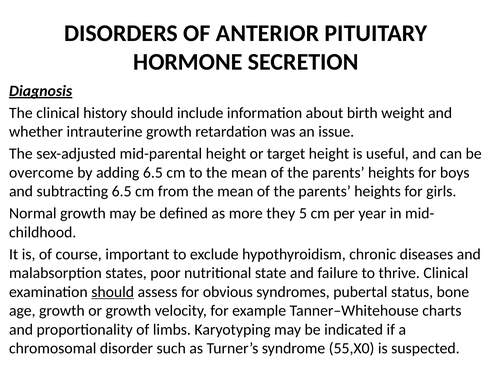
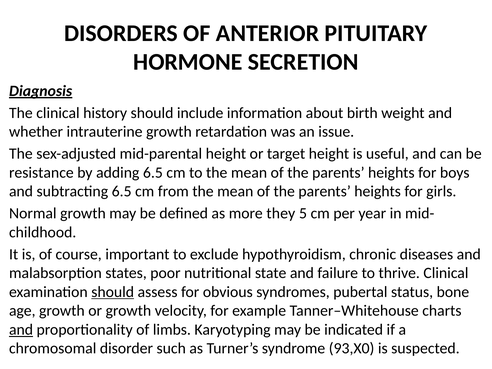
overcome: overcome -> resistance (41, 173)
and underline: none -> present (21, 330)
55,X0: 55,X0 -> 93,X0 (352, 348)
